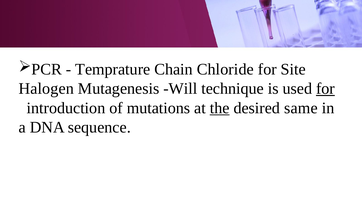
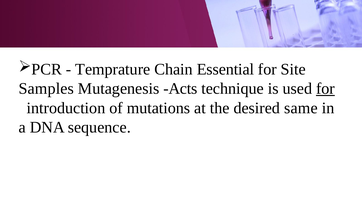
Chloride: Chloride -> Essential (225, 69)
Halogen: Halogen -> Samples (46, 88)
Will: Will -> Acts (180, 88)
the underline: present -> none (220, 108)
